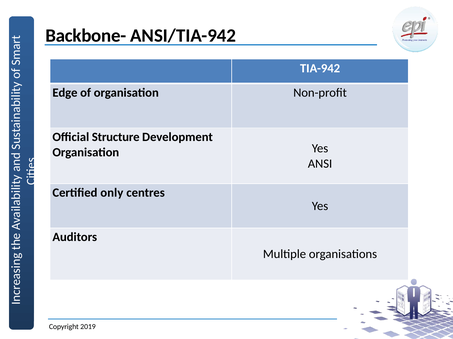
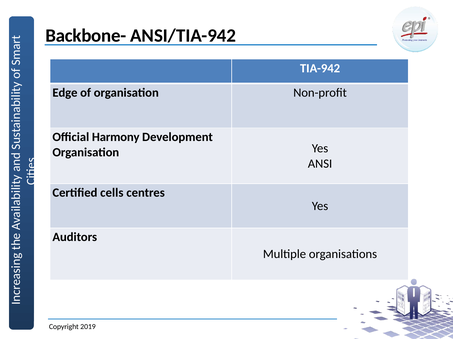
Structure: Structure -> Harmony (116, 137)
only: only -> cells (112, 193)
